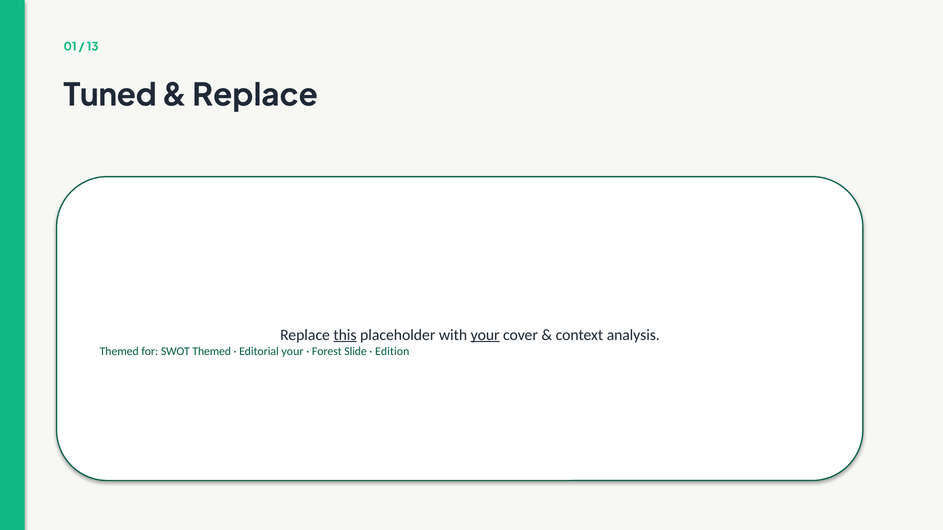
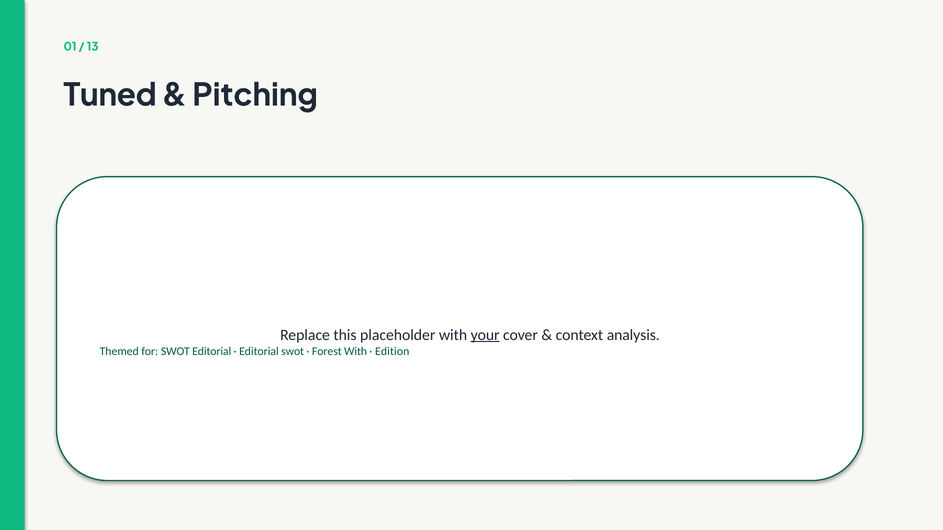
Replace: Replace -> Pitching (255, 95)
this underline: present -> none (345, 335)
SWOT Themed: Themed -> Editorial (212, 351)
Editorial your: your -> swot (293, 351)
Forest Slide: Slide -> With (356, 351)
